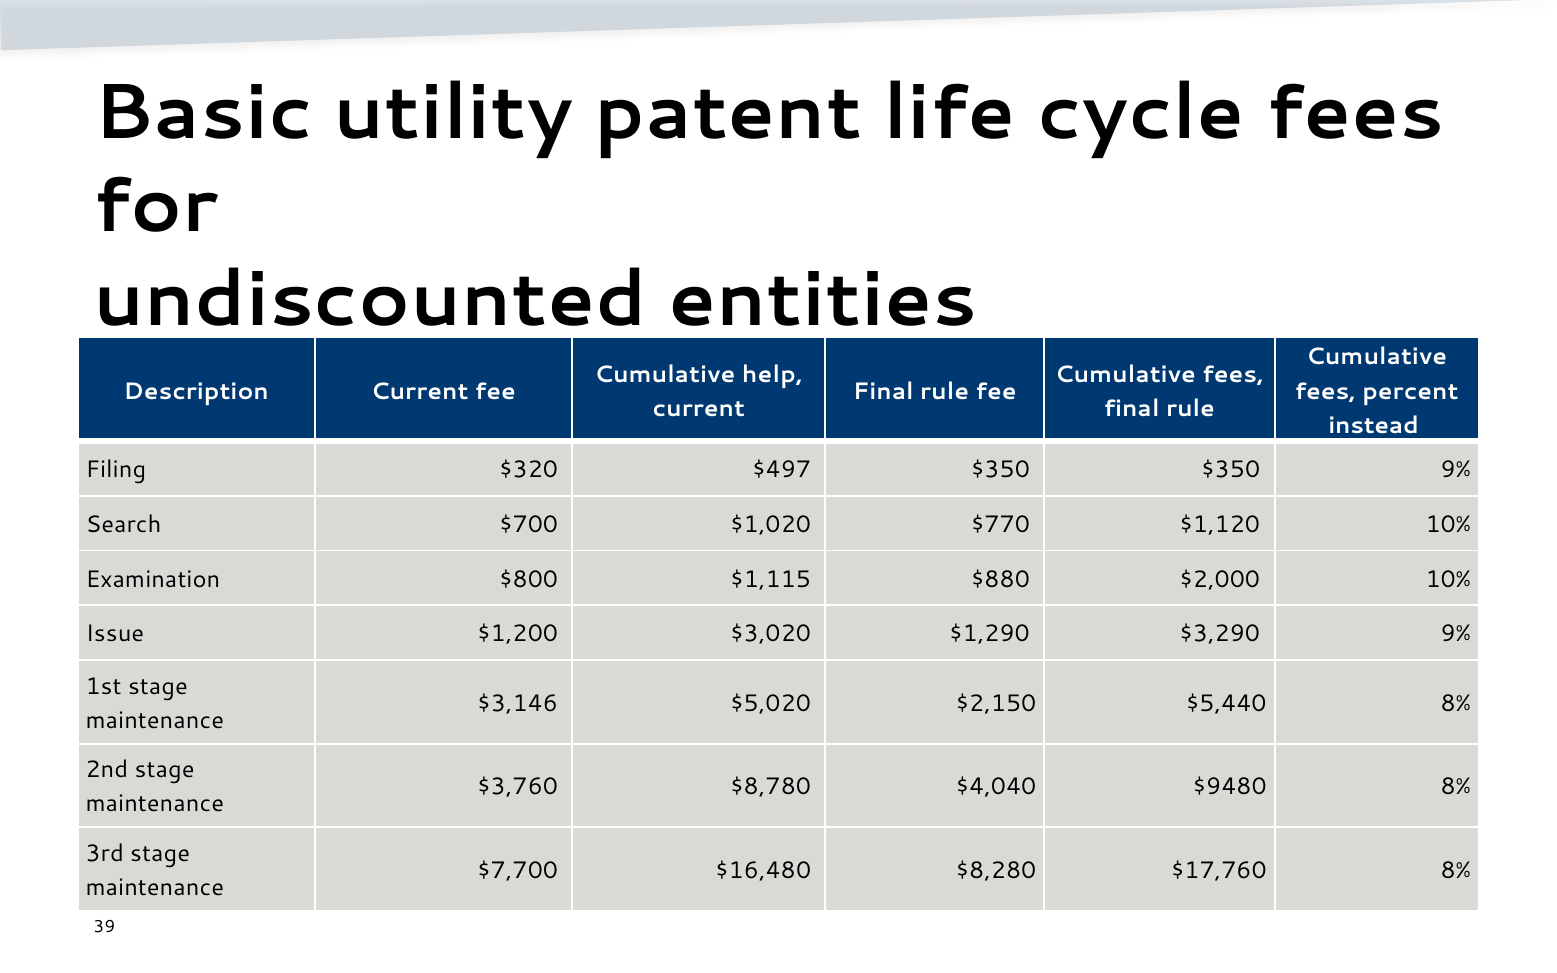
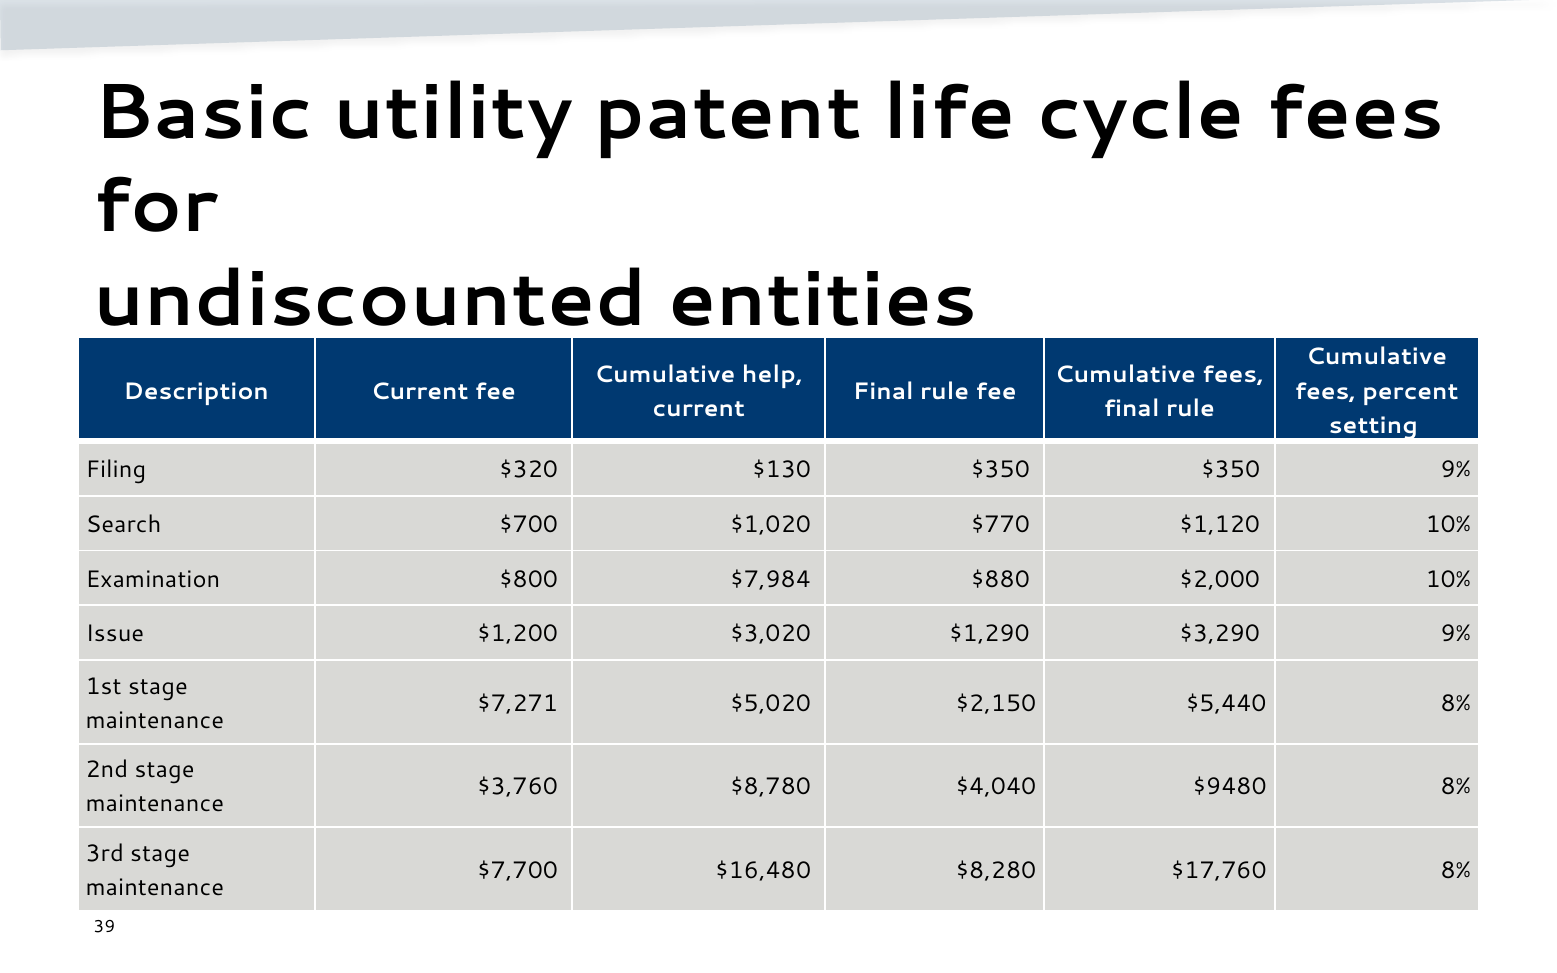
instead: instead -> setting (1373, 425)
$497: $497 -> $130 (781, 470)
$1,115: $1,115 -> $7,984 (770, 579)
$3,146: $3,146 -> $7,271 (517, 703)
